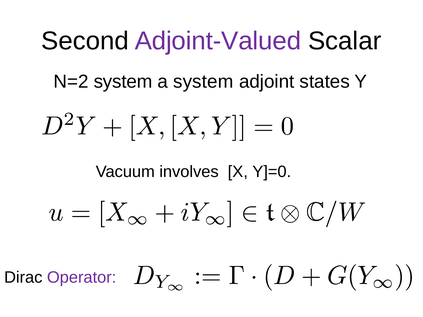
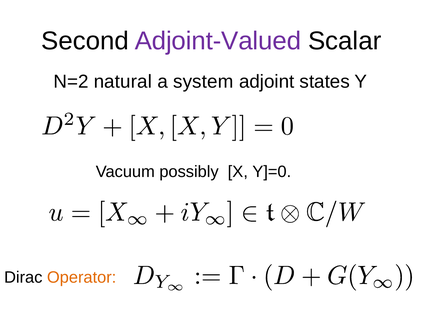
N=2 system: system -> natural (123, 82)
involves: involves -> possibly (189, 172)
Operator colour: purple -> orange (82, 277)
